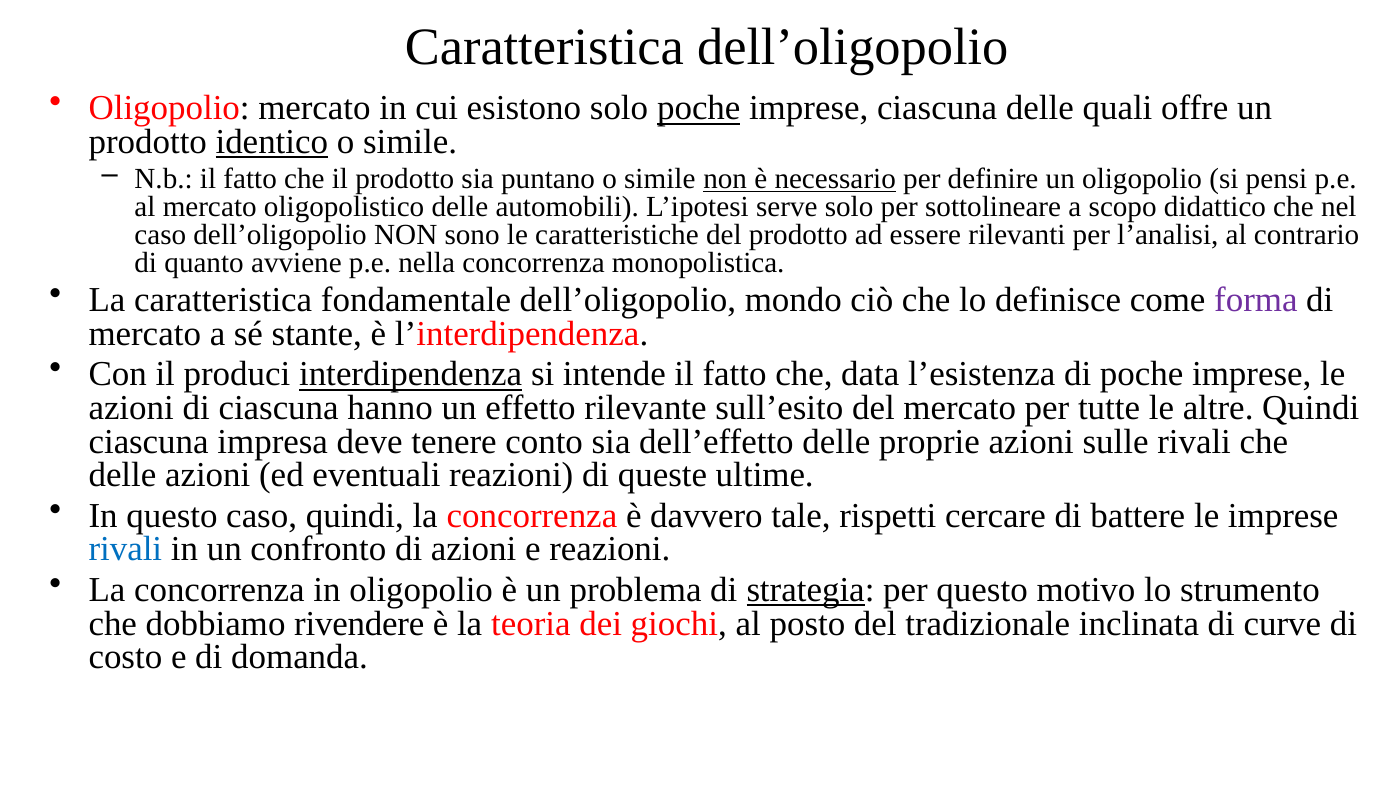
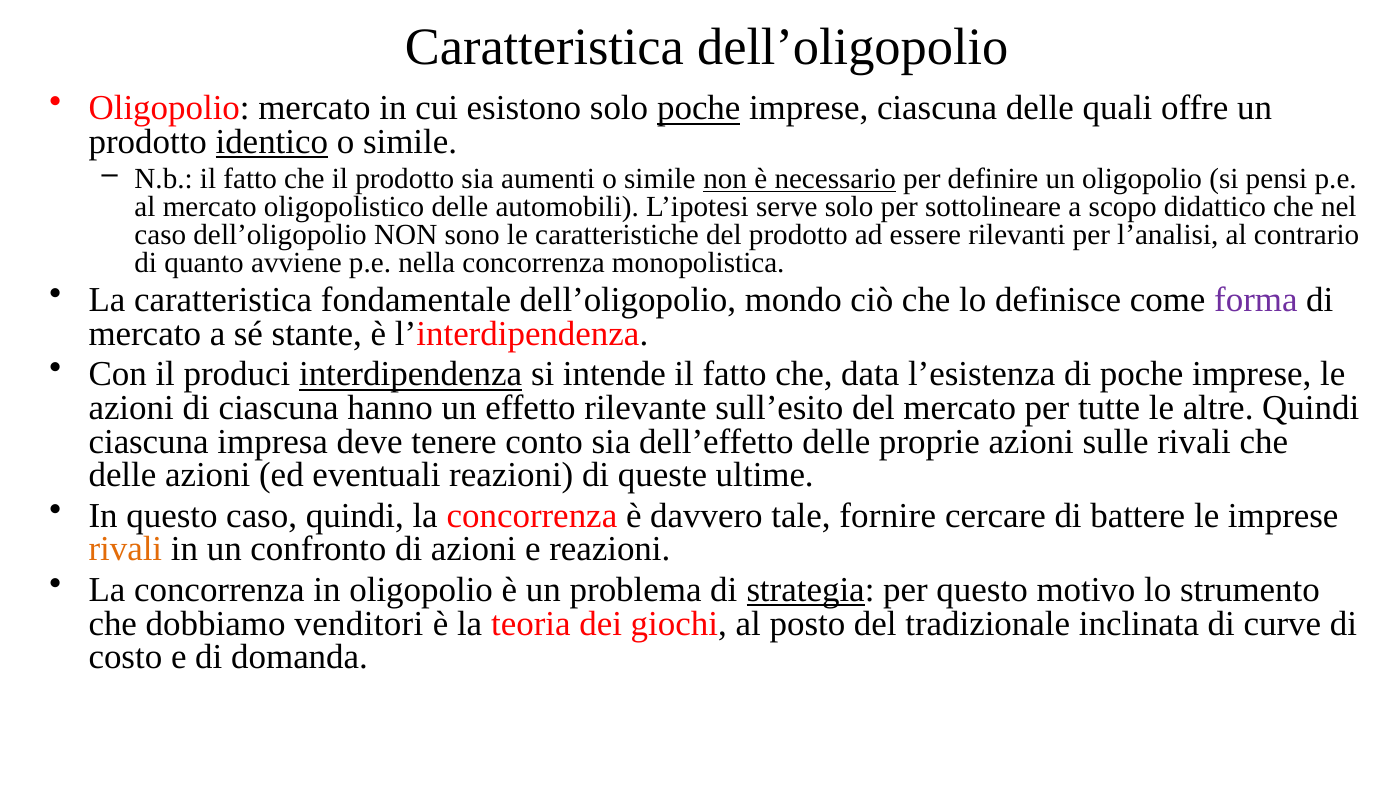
puntano: puntano -> aumenti (548, 179)
rispetti: rispetti -> fornire (888, 515)
rivali colour: blue -> orange (125, 549)
rivendere: rivendere -> venditori (359, 623)
